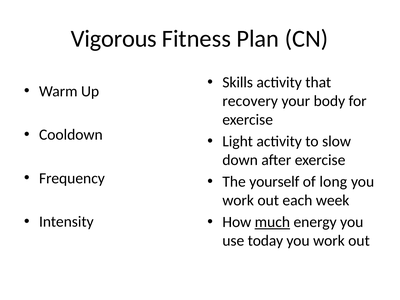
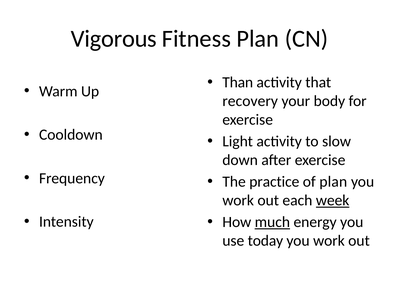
Skills: Skills -> Than (238, 82)
yourself: yourself -> practice (274, 182)
of long: long -> plan (333, 182)
week underline: none -> present (333, 200)
